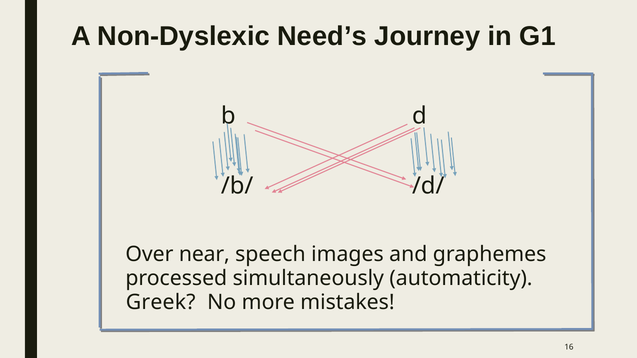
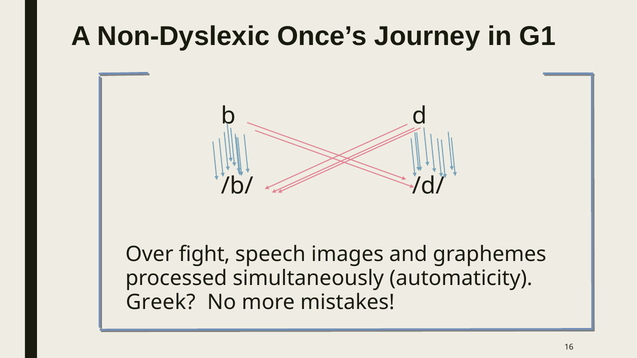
Need’s: Need’s -> Once’s (322, 36)
near: near -> fight (204, 254)
